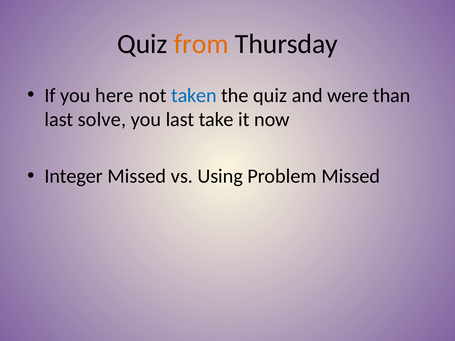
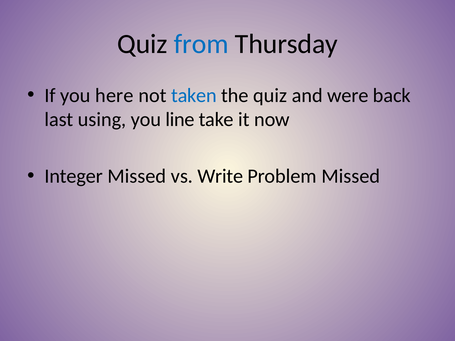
from colour: orange -> blue (201, 44)
than: than -> back (392, 95)
solve: solve -> using (102, 120)
you last: last -> line (180, 120)
Using: Using -> Write (220, 176)
